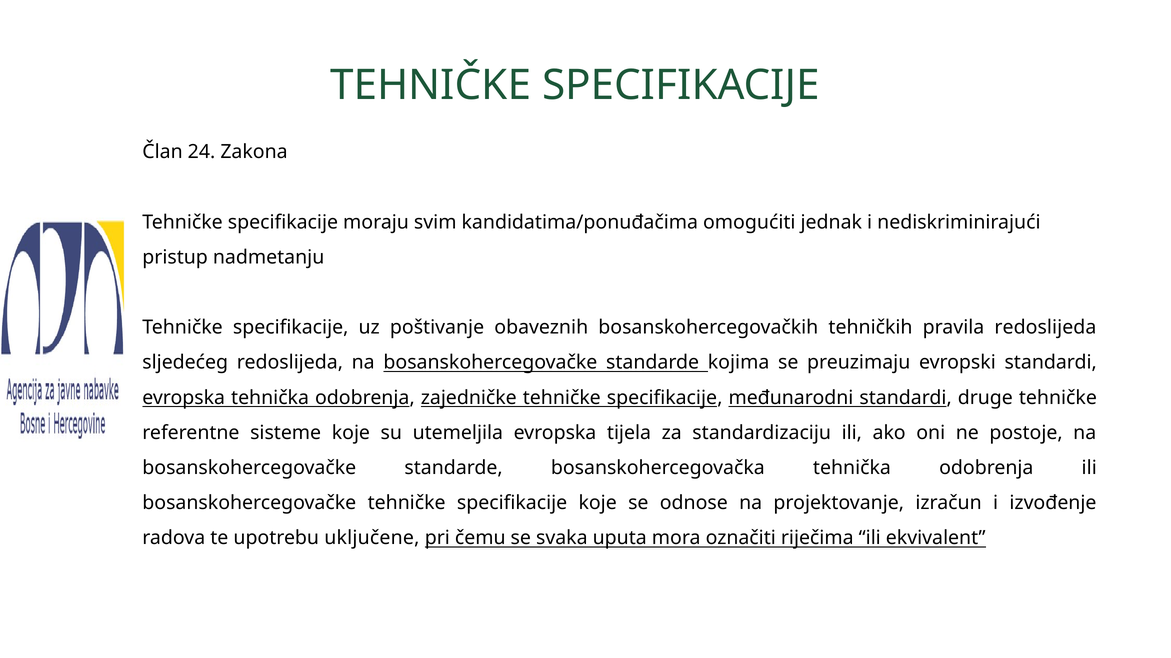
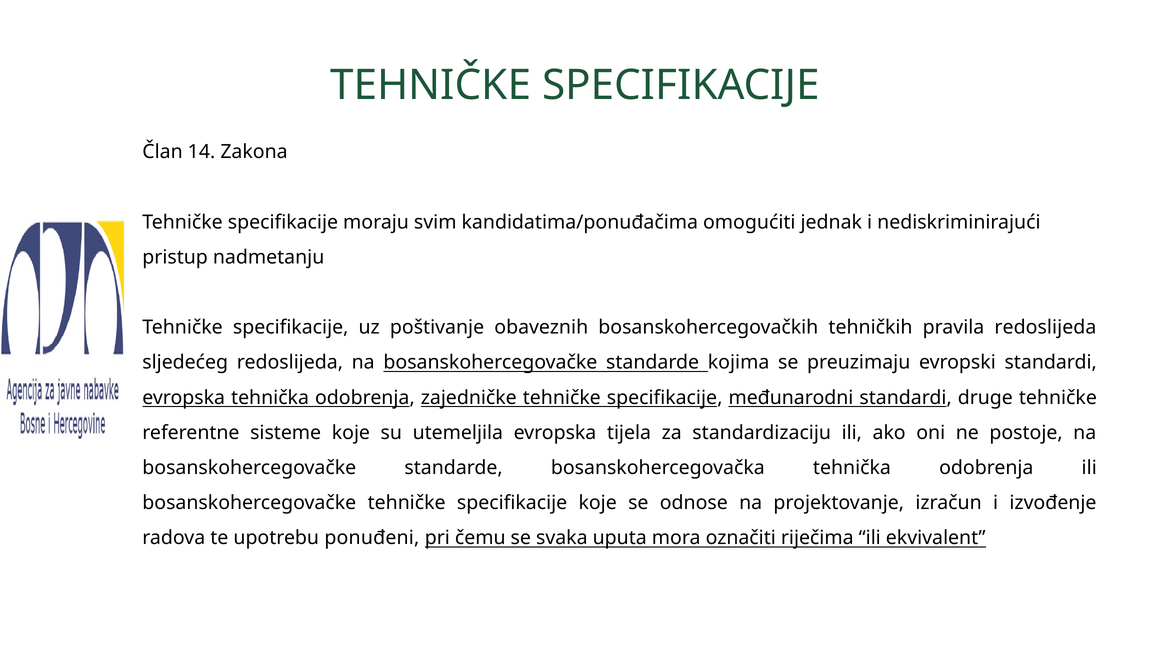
24: 24 -> 14 (202, 152)
uključene: uključene -> ponuđeni (372, 539)
